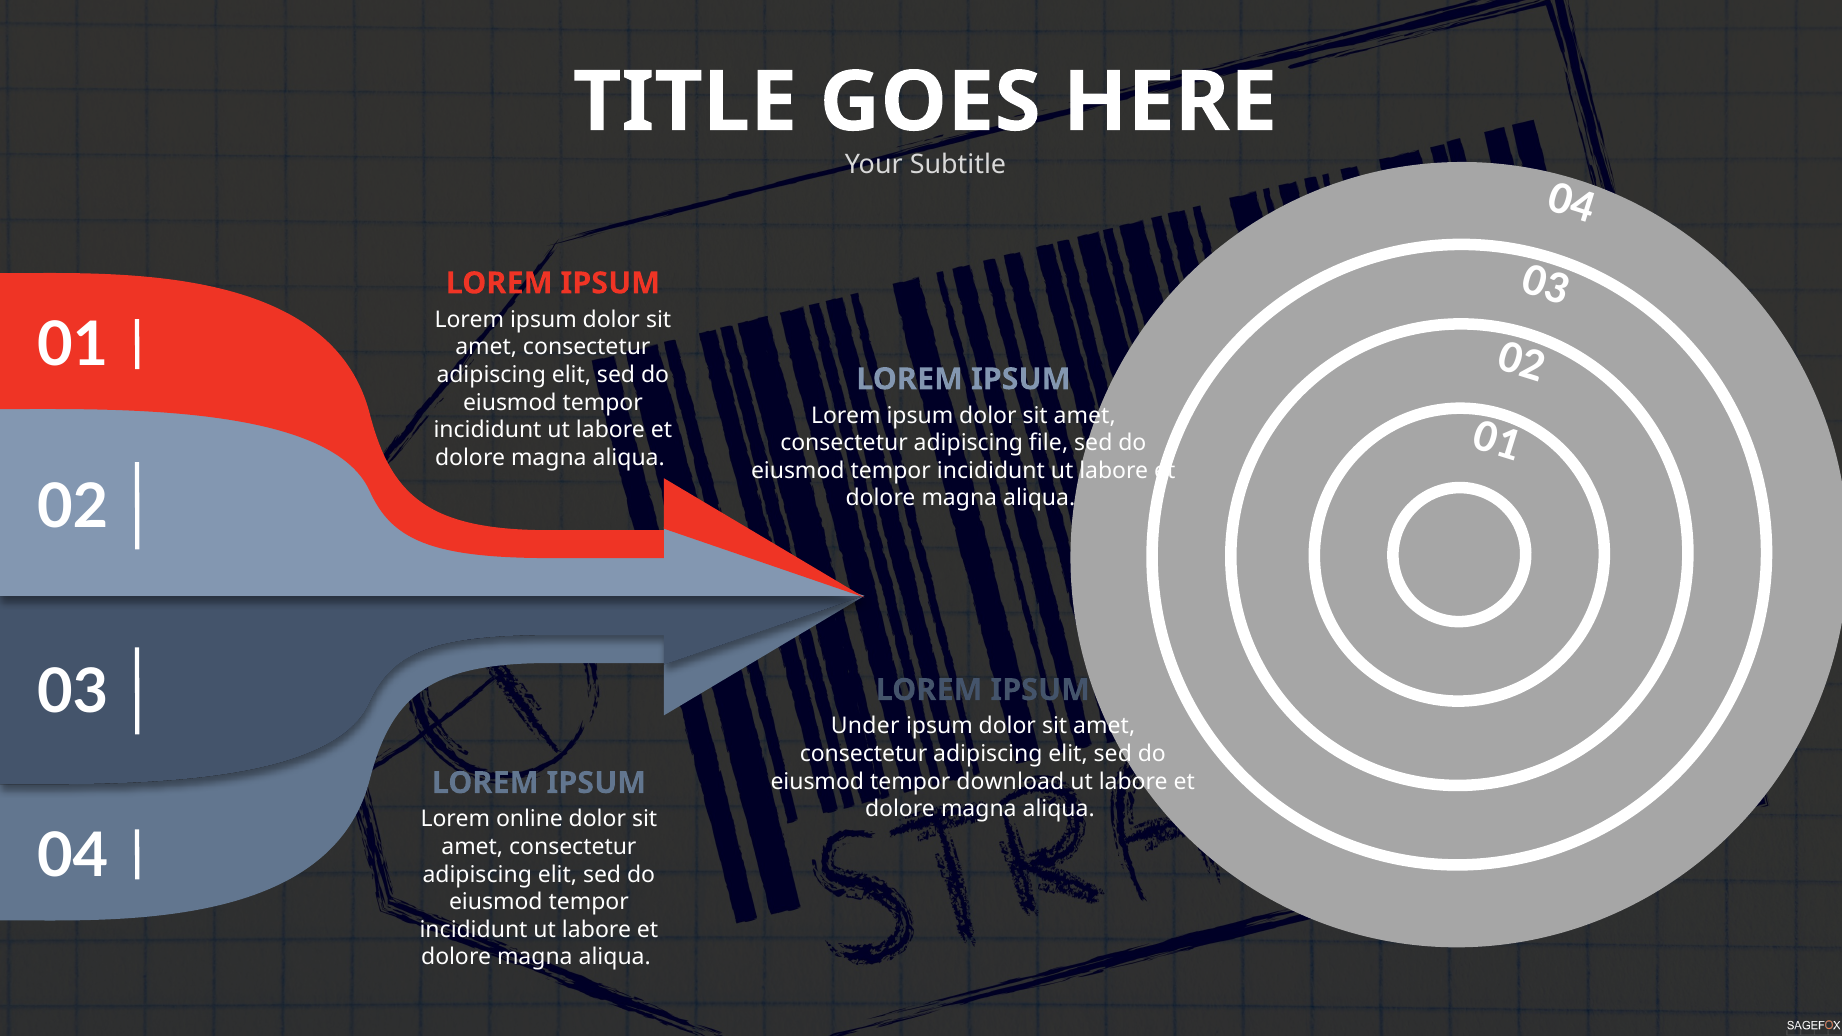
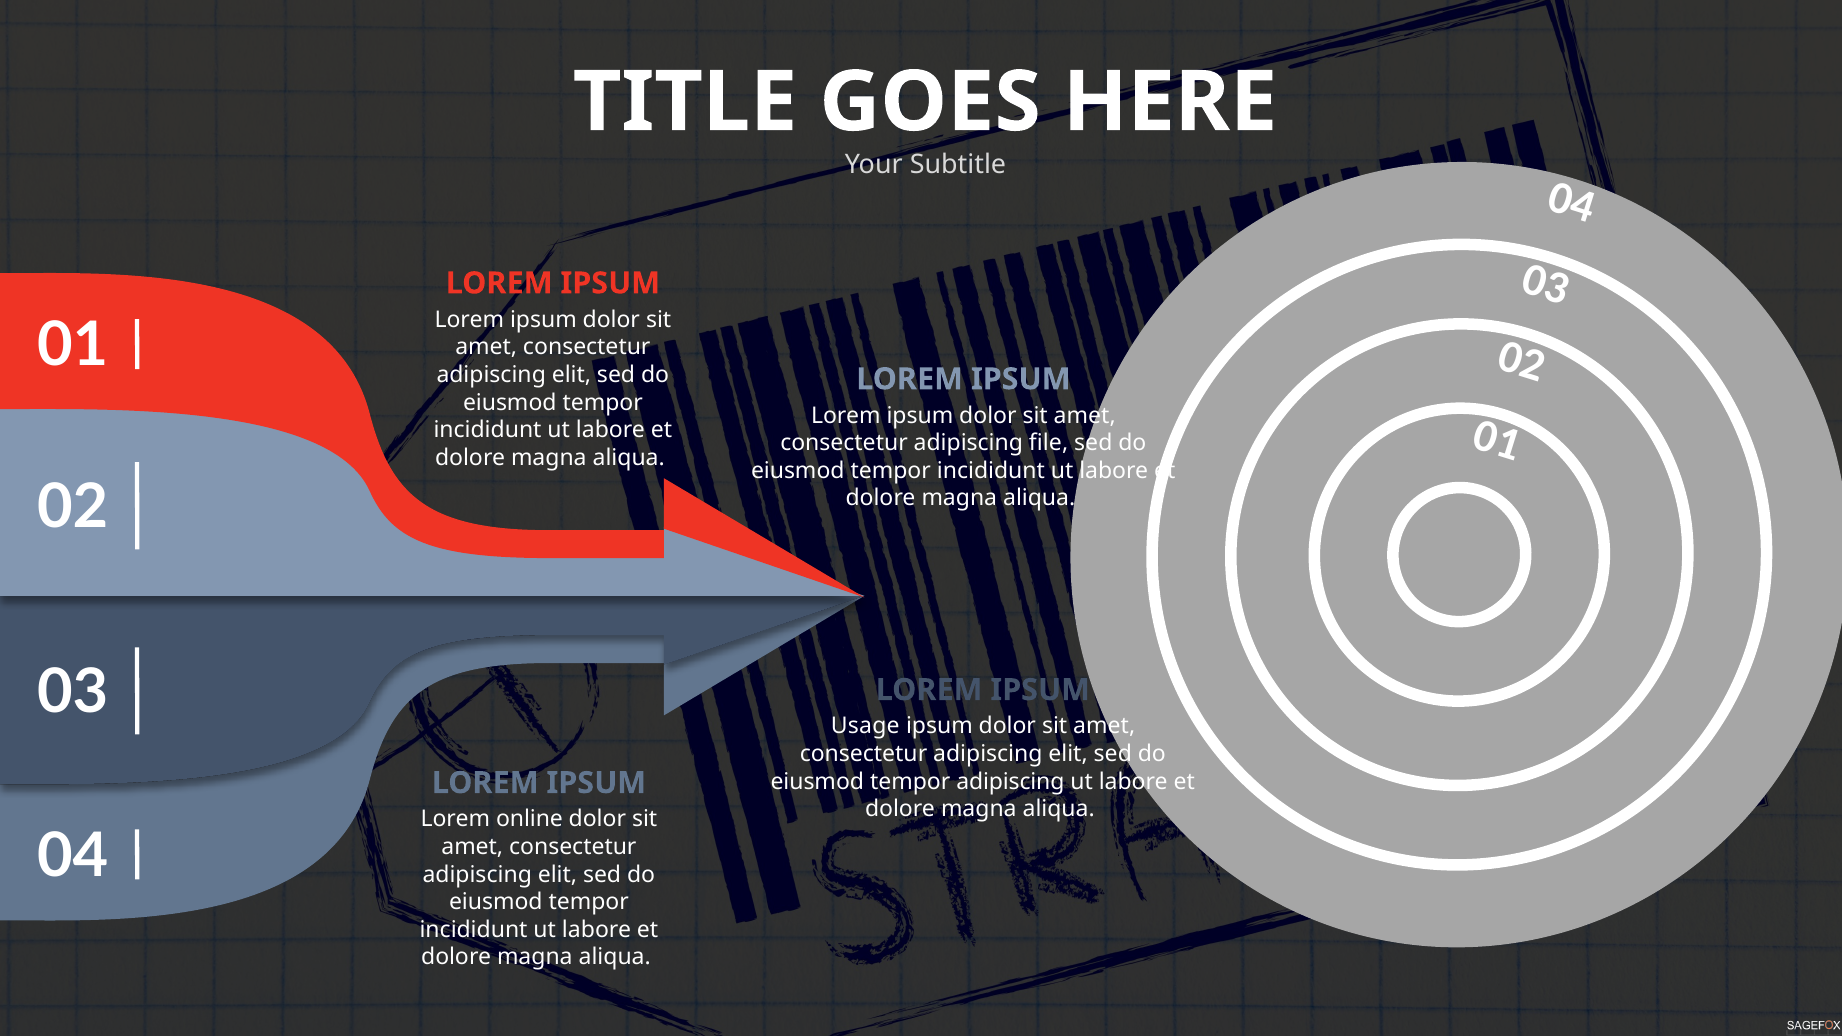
Under: Under -> Usage (865, 726)
tempor download: download -> adipiscing (1010, 782)
